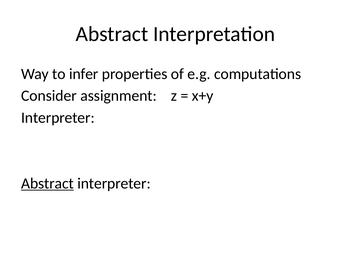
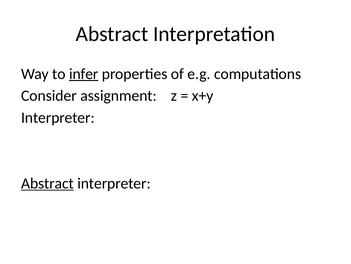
infer underline: none -> present (84, 74)
